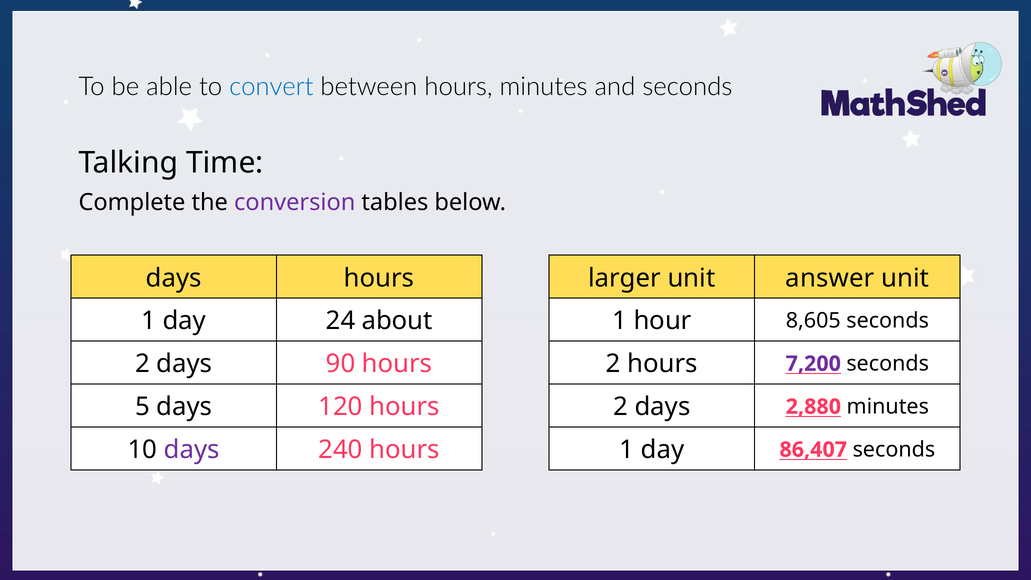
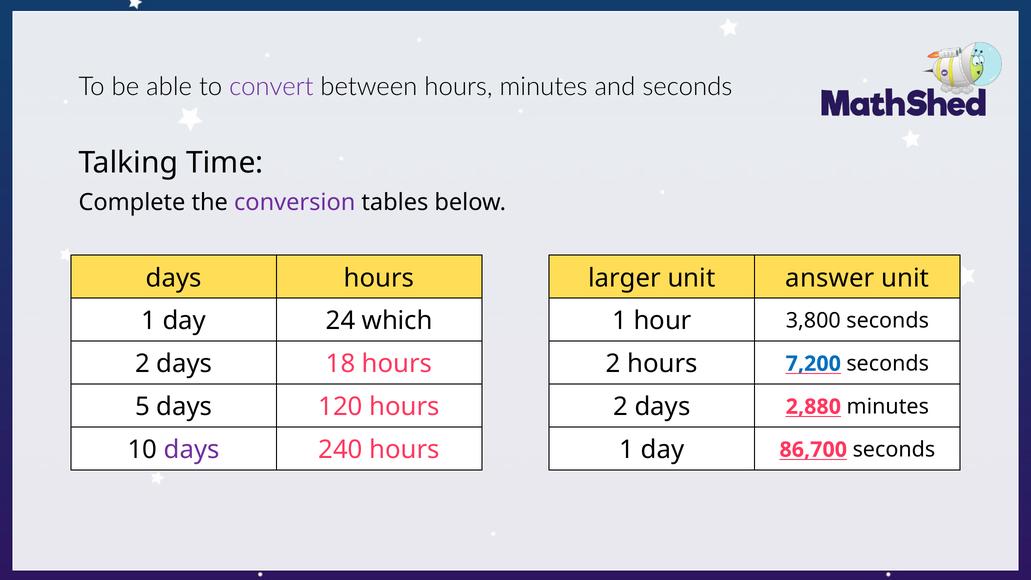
convert colour: blue -> purple (271, 87)
about: about -> which (397, 321)
8,605: 8,605 -> 3,800 (813, 321)
90: 90 -> 18 (341, 364)
7,200 colour: purple -> blue (813, 364)
86,407: 86,407 -> 86,700 (813, 450)
